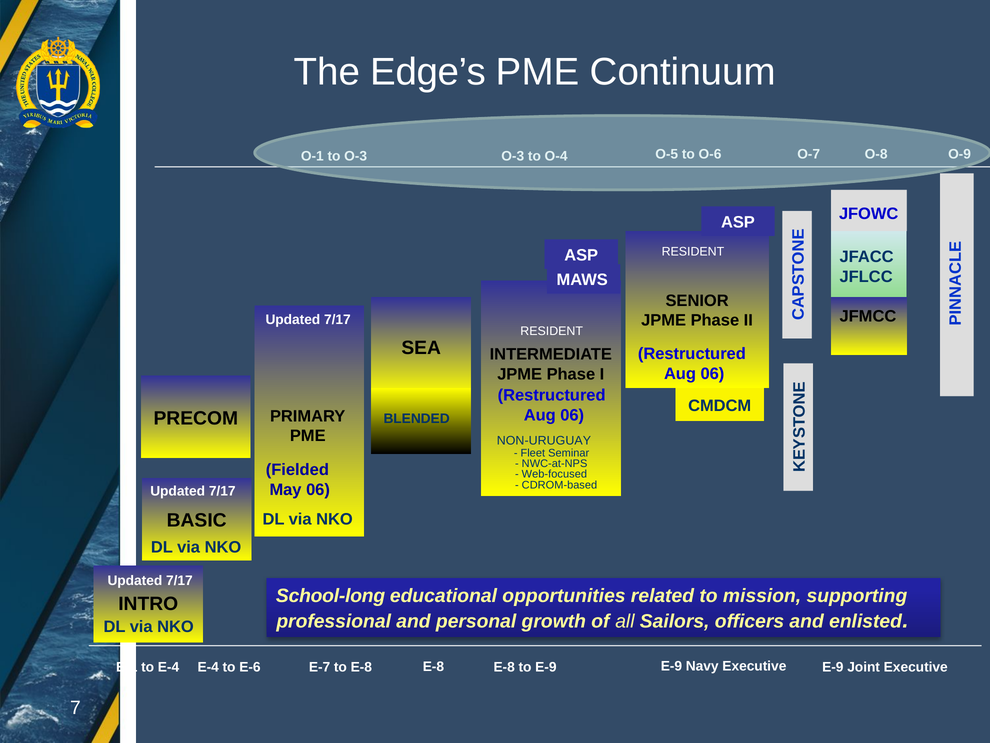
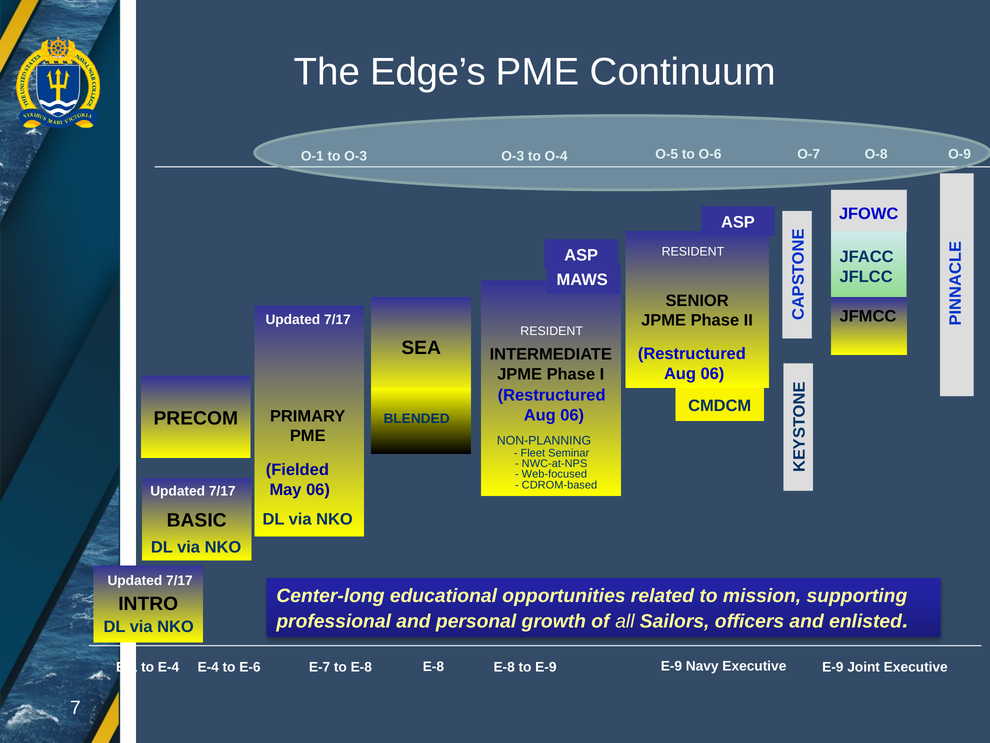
NON-URUGUAY: NON-URUGUAY -> NON-PLANNING (544, 440)
School-long: School-long -> Center-long (330, 595)
